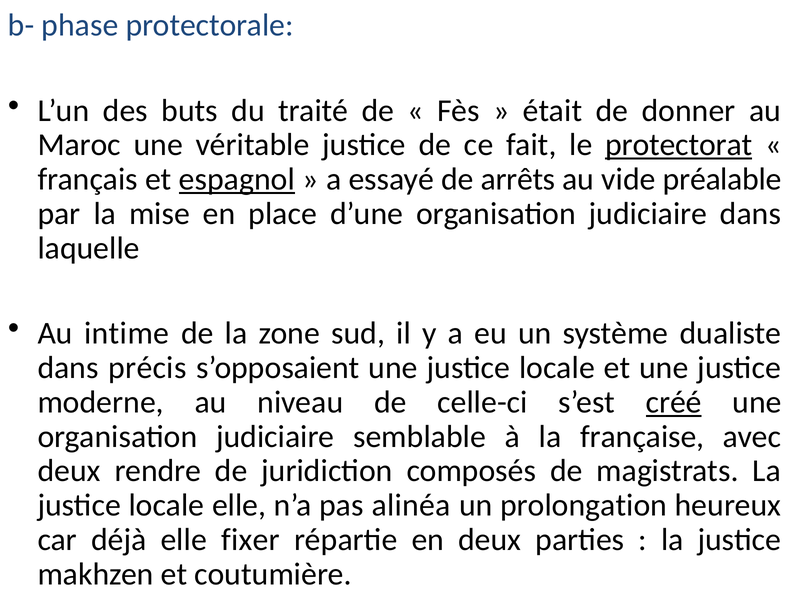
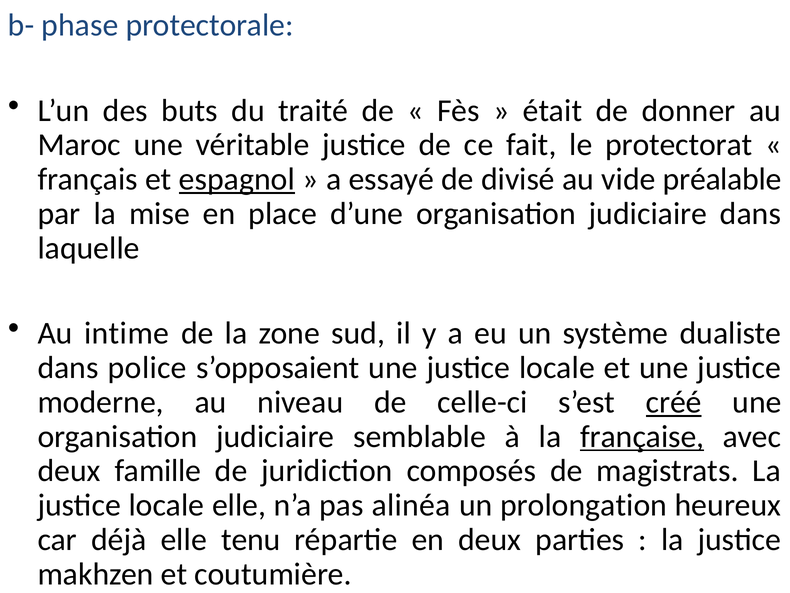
protectorat underline: present -> none (679, 145)
arrêts: arrêts -> divisé (518, 179)
précis: précis -> police (147, 367)
française underline: none -> present (642, 436)
rendre: rendre -> famille (158, 471)
fixer: fixer -> tenu (251, 539)
